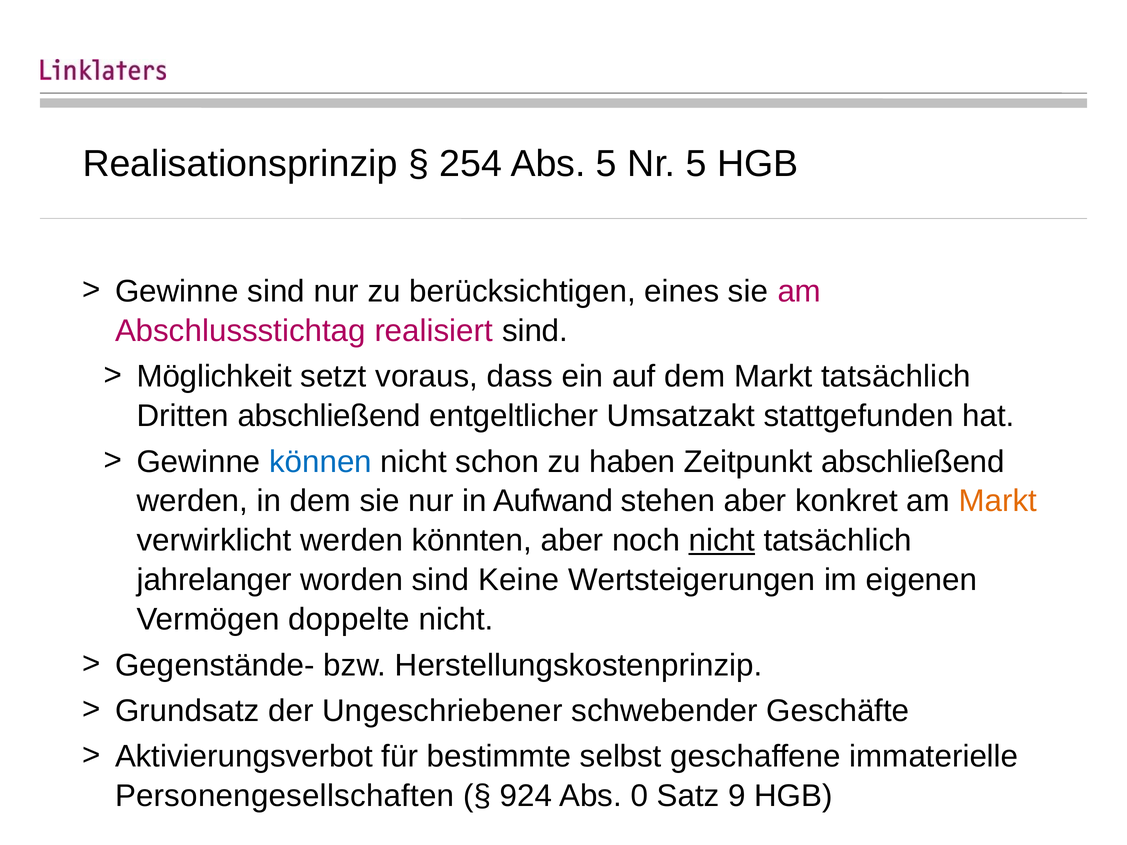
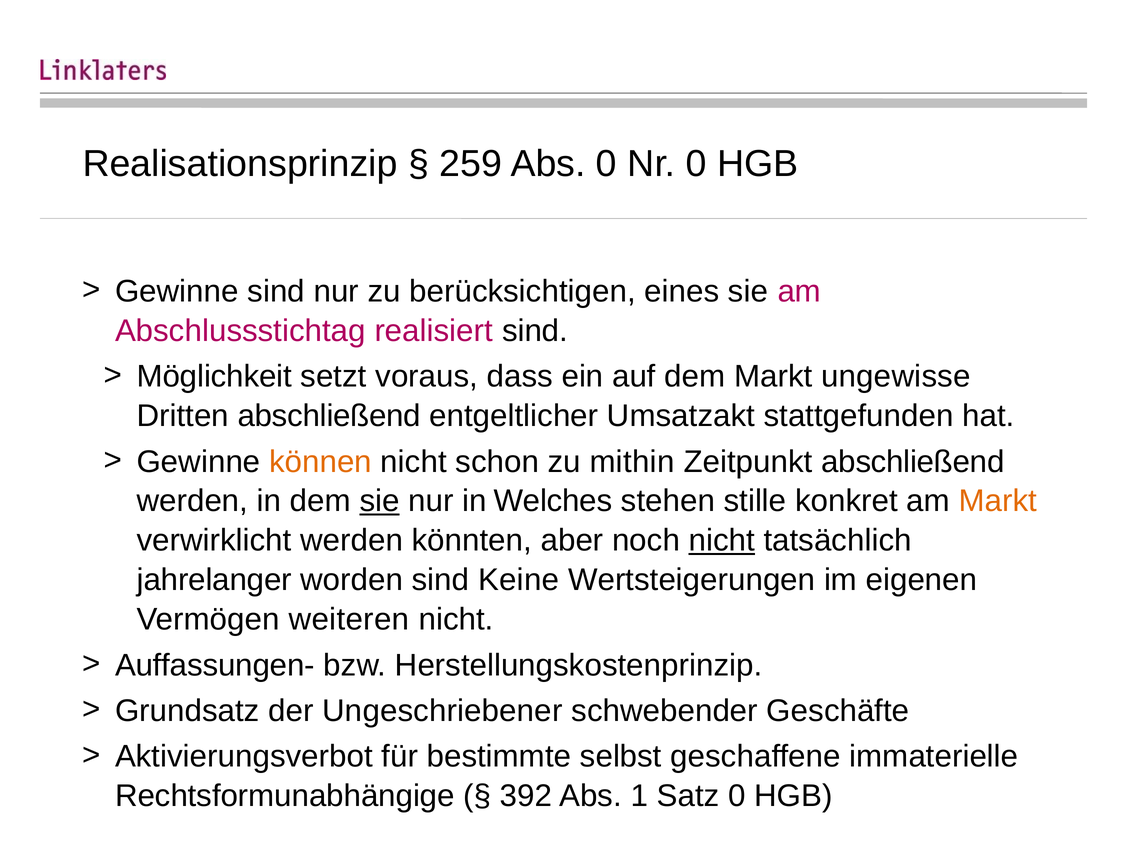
254: 254 -> 259 (471, 164)
Abs 5: 5 -> 0 (606, 164)
Nr 5: 5 -> 0 (696, 164)
Markt tatsächlich: tatsächlich -> ungewisse (896, 377)
können colour: blue -> orange (320, 462)
haben: haben -> mithin (632, 462)
sie underline: none -> present (380, 501)
Aufwand: Aufwand -> Welches (553, 501)
stehen aber: aber -> stille (755, 501)
doppelte: doppelte -> weiteren (349, 620)
Gegenstände-: Gegenstände- -> Auffassungen- (215, 665)
Personengesellschaften: Personengesellschaften -> Rechtsformunabhängige (285, 796)
924: 924 -> 392 (526, 796)
0: 0 -> 1 (639, 796)
Satz 9: 9 -> 0 (737, 796)
